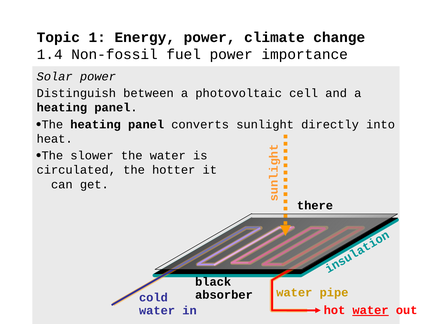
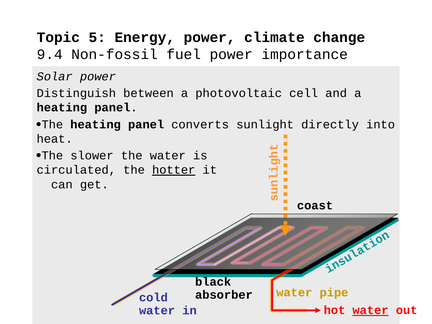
1: 1 -> 5 (97, 37)
1.4: 1.4 -> 9.4 (50, 55)
hotter underline: none -> present (174, 170)
there: there -> coast (315, 206)
